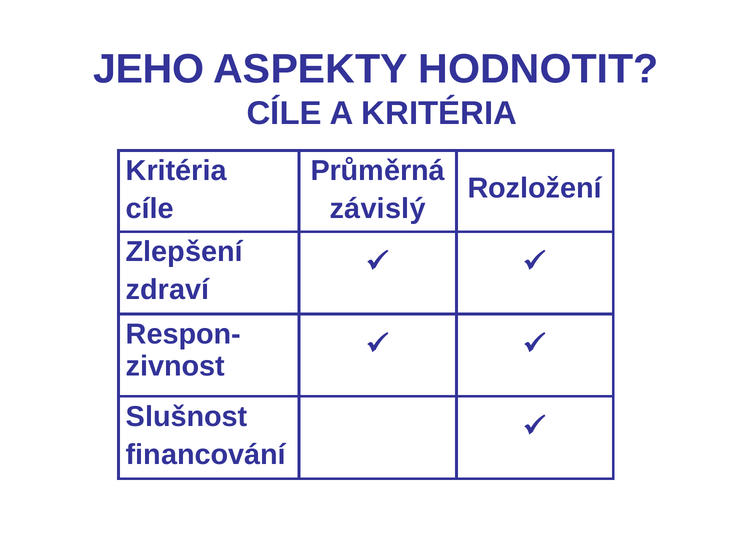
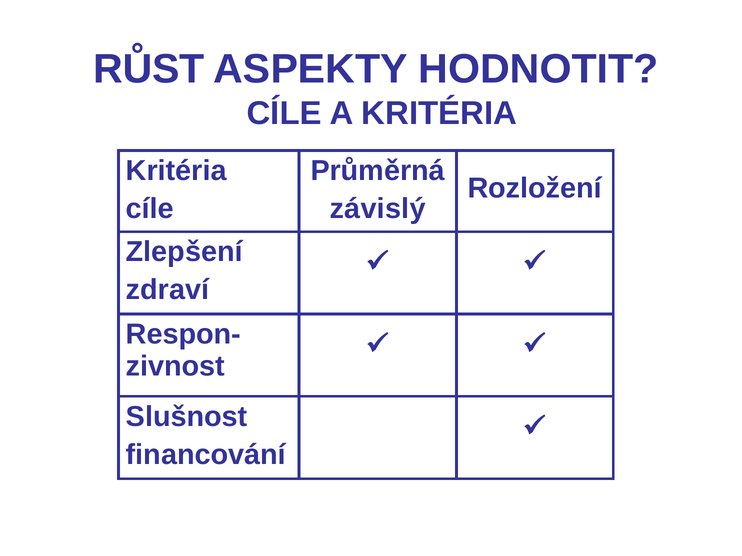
JEHO: JEHO -> RŮST (149, 69)
